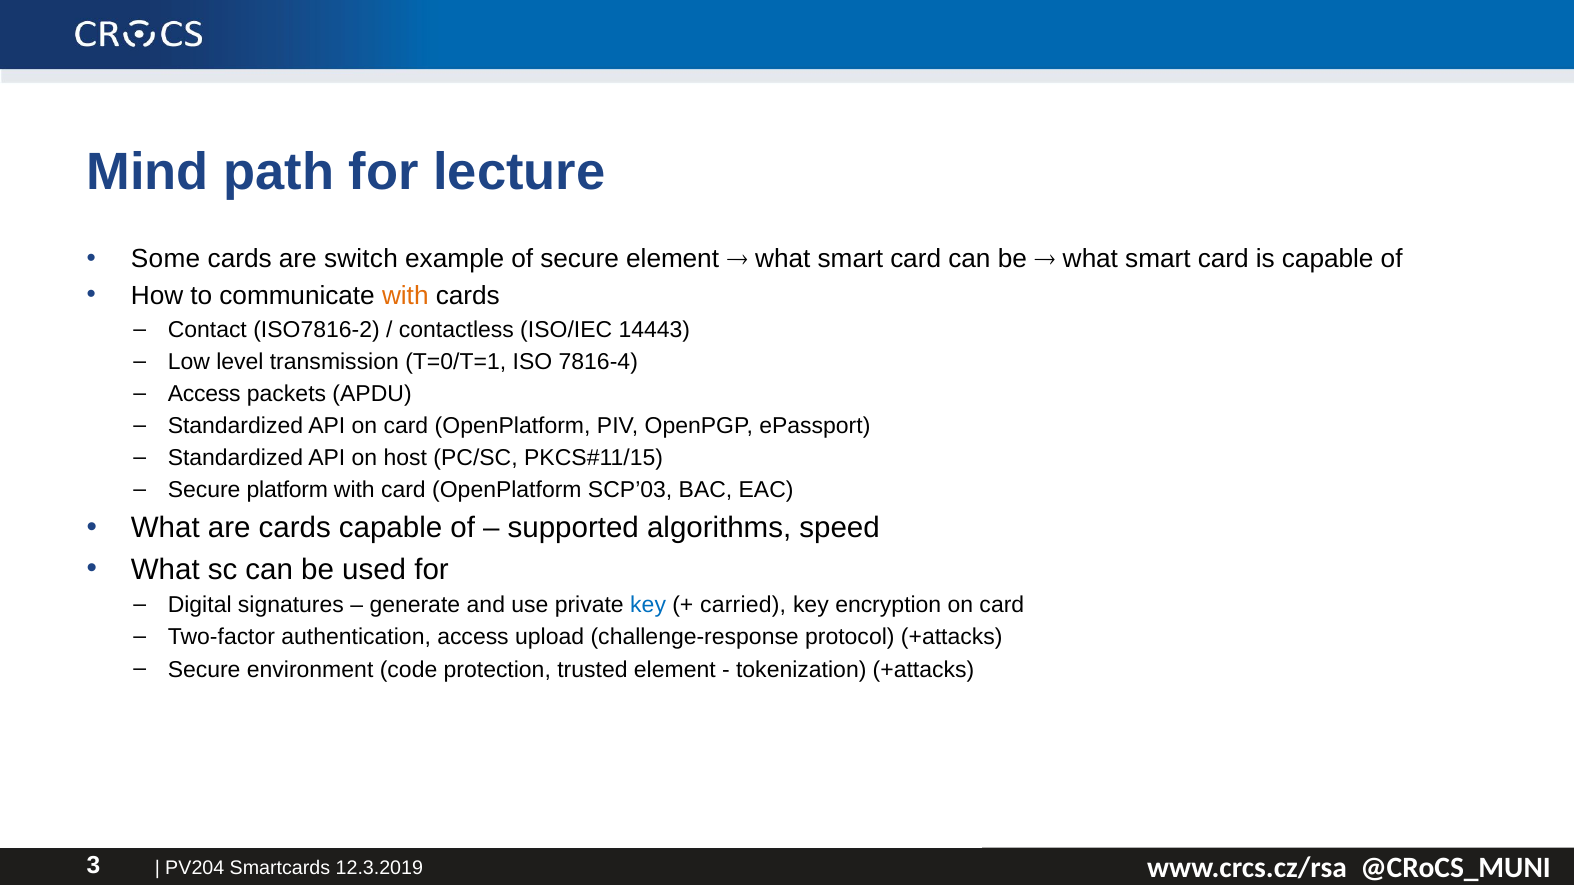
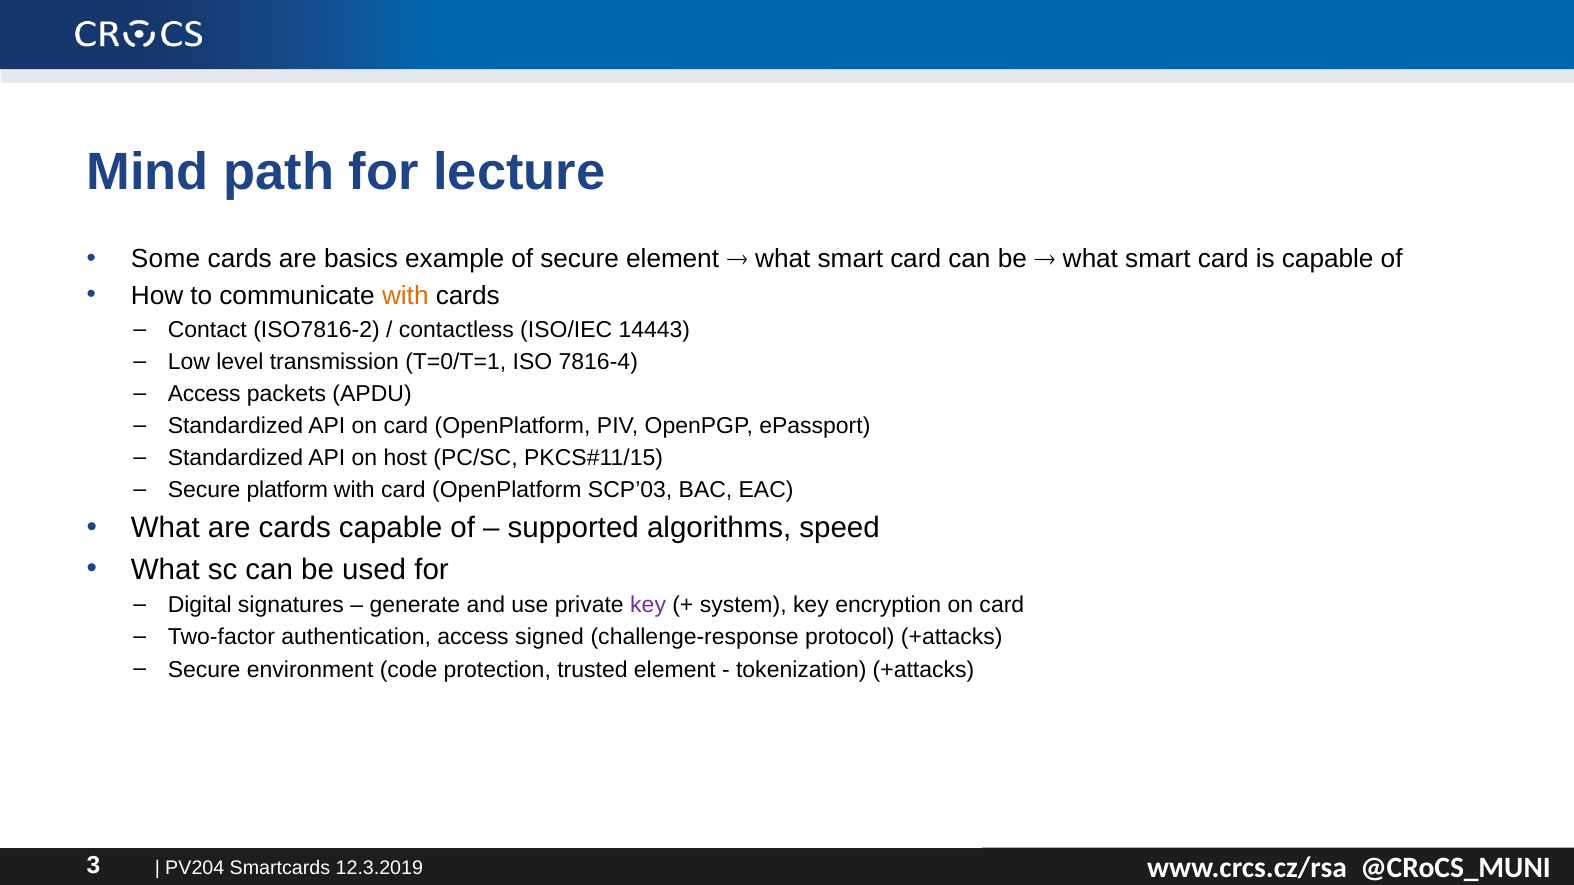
switch: switch -> basics (361, 259)
key colour: blue -> purple (648, 605)
carried: carried -> system (743, 605)
upload: upload -> signed (550, 638)
